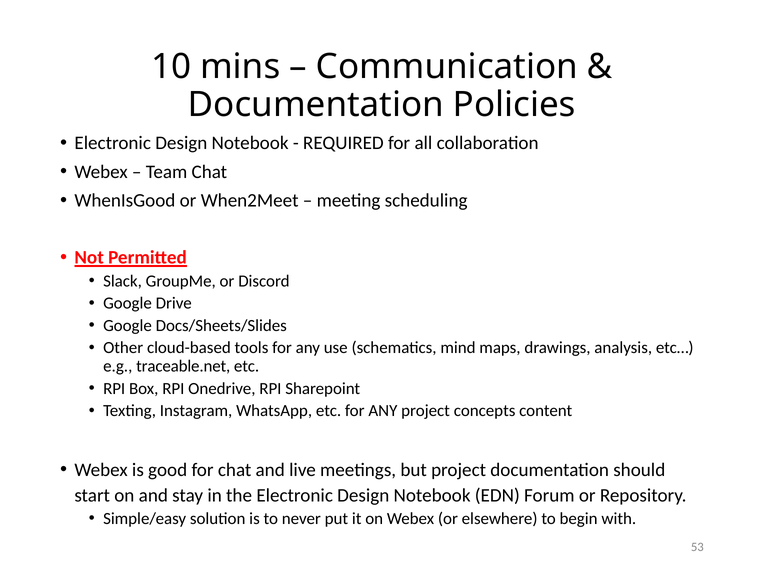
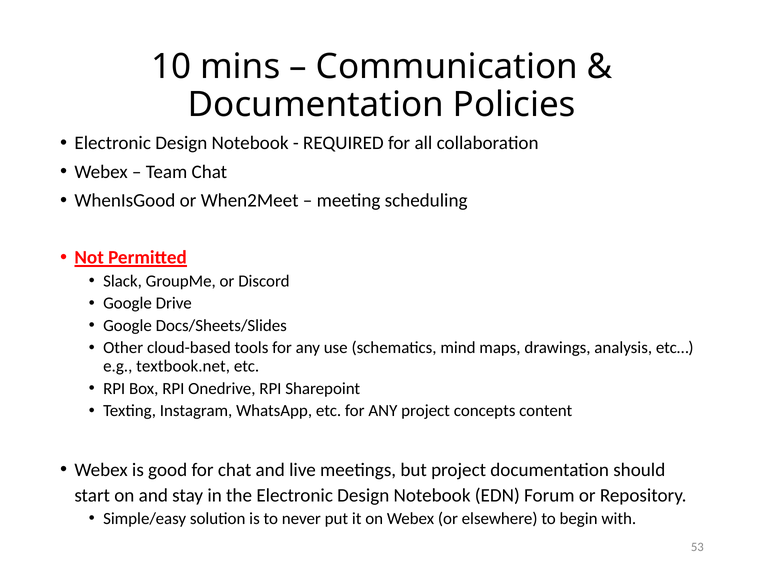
traceable.net: traceable.net -> textbook.net (183, 366)
